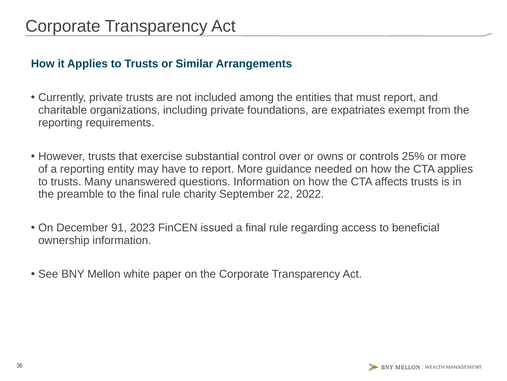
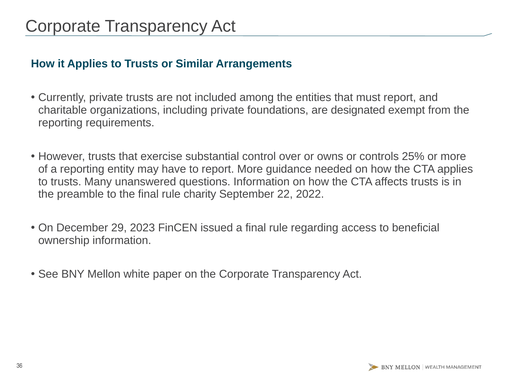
expatriates: expatriates -> designated (358, 110)
91: 91 -> 29 (119, 227)
